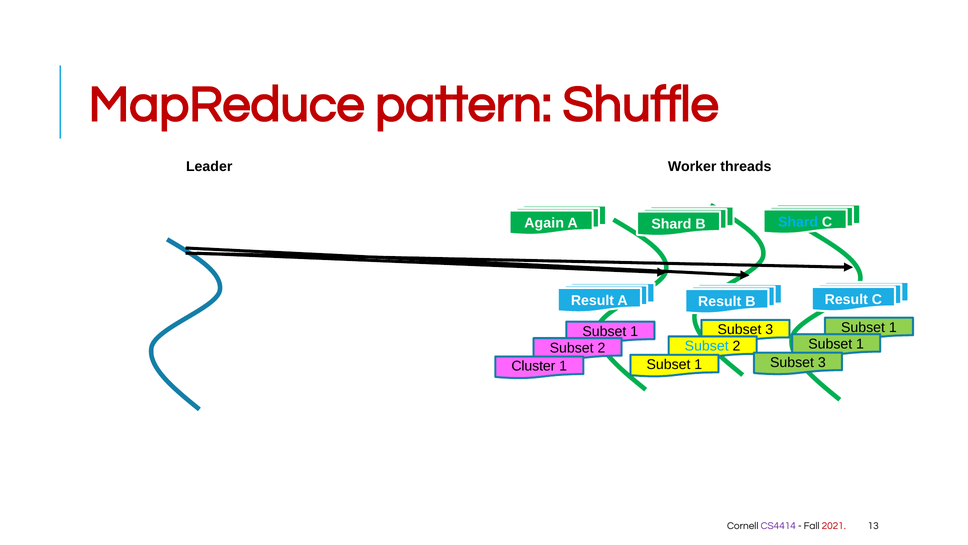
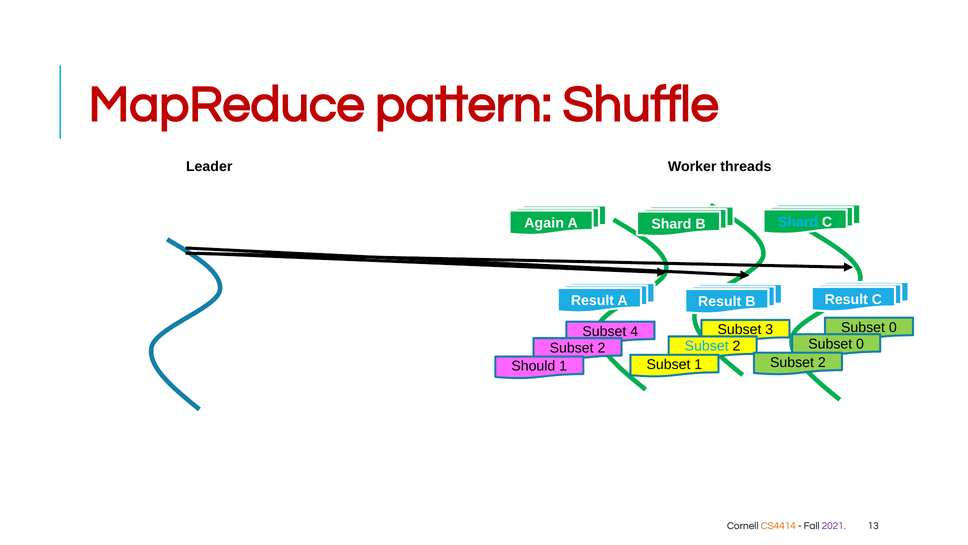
1: 1 -> 0 (893, 327)
1: 1 -> 4 (634, 331)
1: 1 -> 0 (860, 344)
3: 3 -> 2 (822, 362)
Cluster: Cluster -> Should (533, 366)
CS4414 colour: purple -> orange (778, 525)
2021 colour: red -> purple (834, 525)
